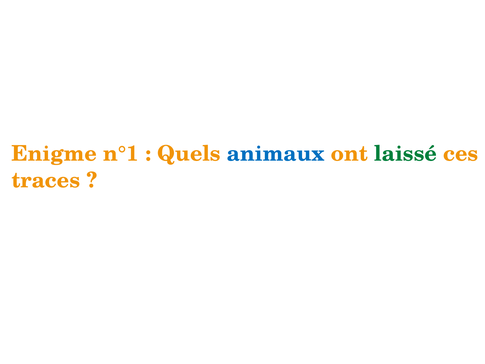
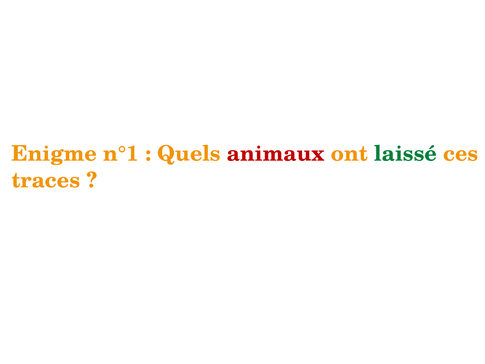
animaux colour: blue -> red (276, 153)
